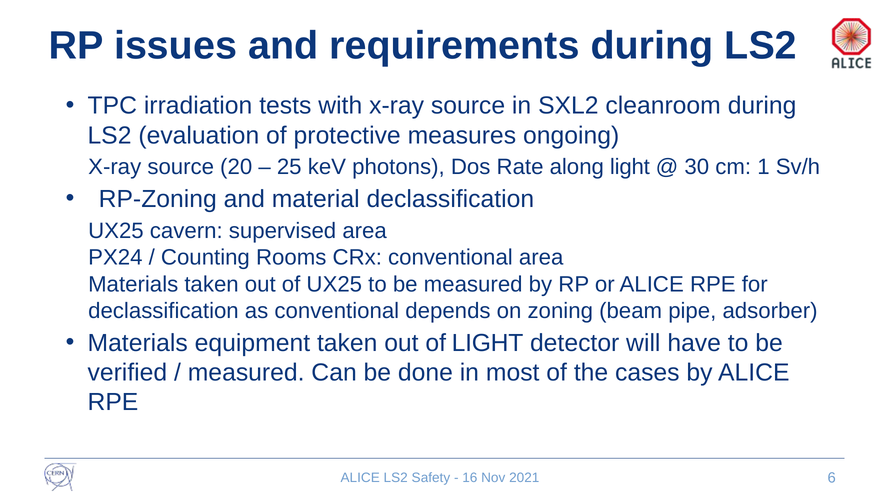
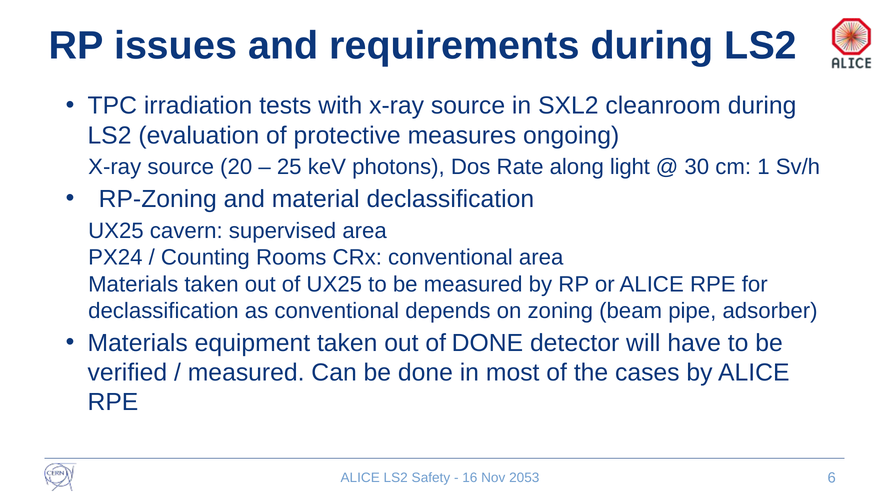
of LIGHT: LIGHT -> DONE (487, 343)
2021: 2021 -> 2053 (524, 478)
